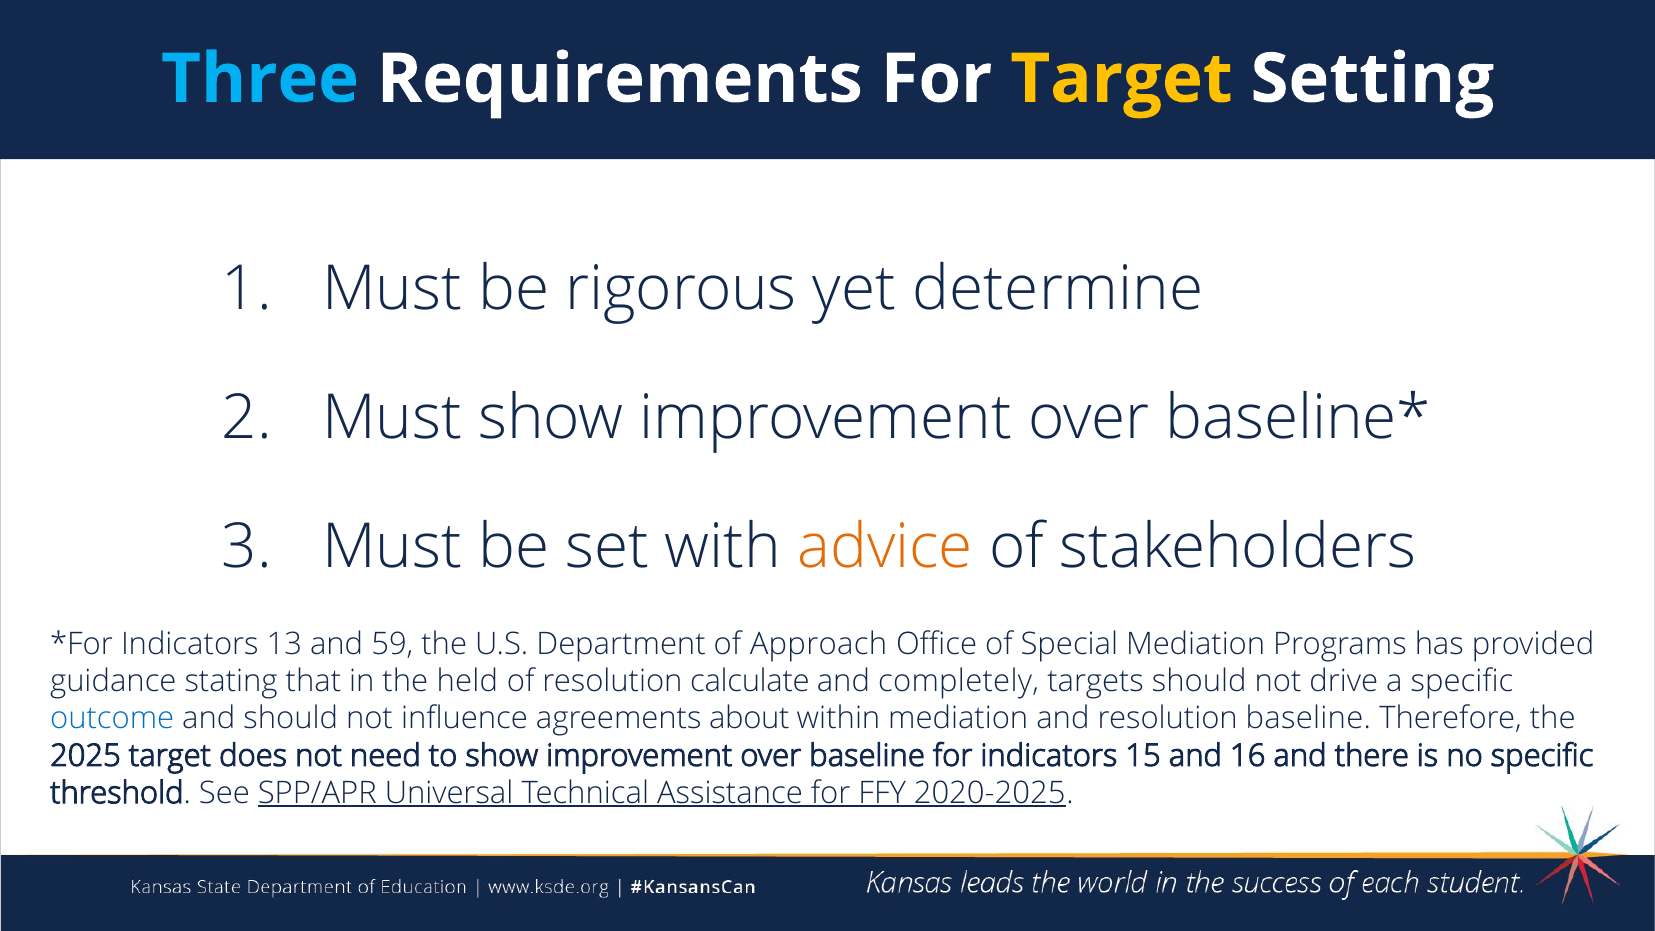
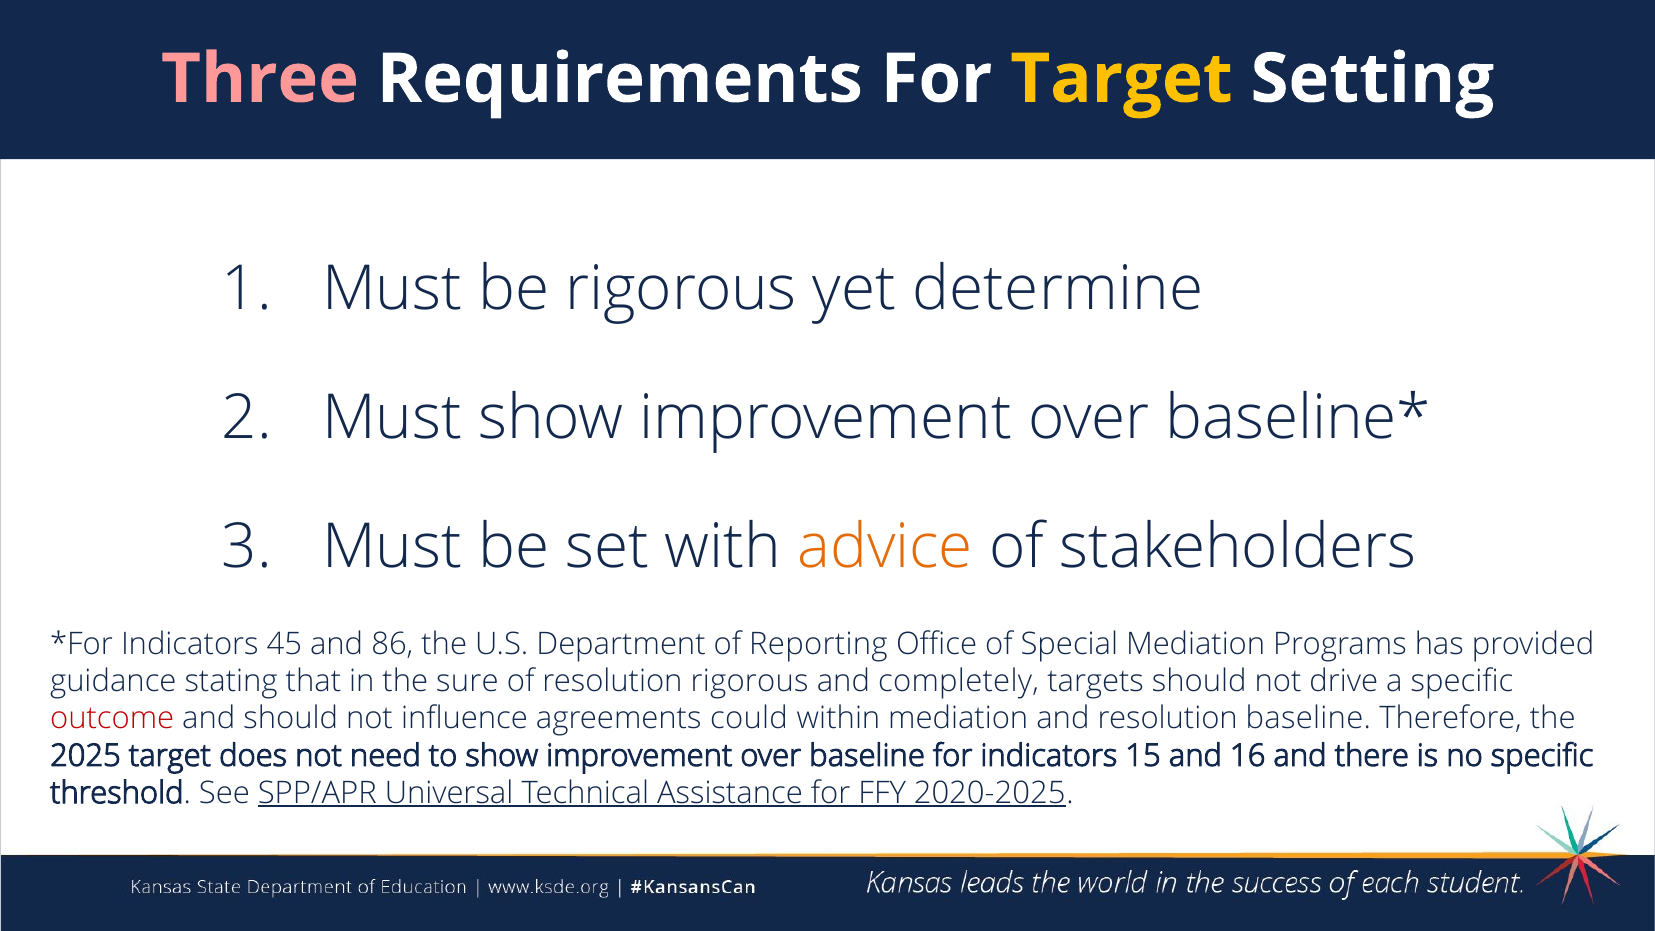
Three colour: light blue -> pink (260, 79)
13: 13 -> 45 (284, 644)
59: 59 -> 86 (392, 644)
Approach: Approach -> Reporting (818, 644)
held: held -> sure (467, 681)
resolution calculate: calculate -> rigorous (750, 681)
outcome colour: blue -> red (112, 718)
about: about -> could (749, 718)
